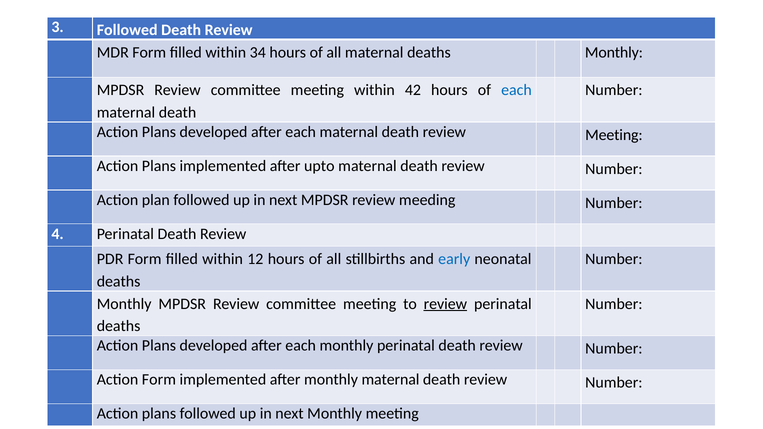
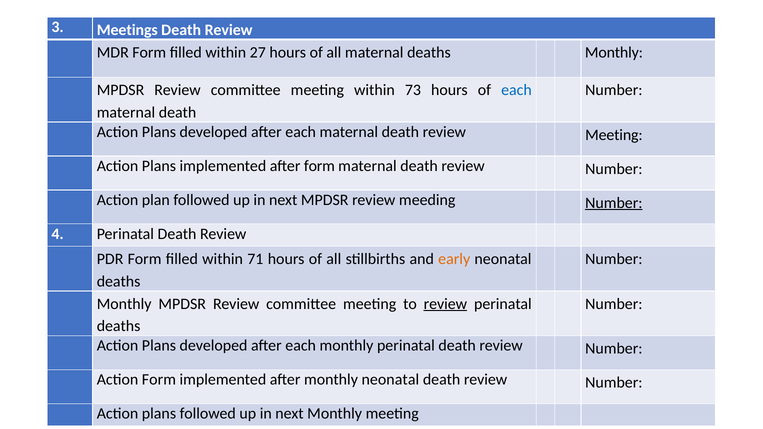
3 Followed: Followed -> Meetings (127, 30)
34: 34 -> 27 (258, 52)
42: 42 -> 73 (413, 90)
after upto: upto -> form (319, 166)
Number underline: none -> present (614, 203)
12: 12 -> 71 (255, 259)
early colour: blue -> orange (454, 259)
monthly maternal: maternal -> neonatal (390, 380)
